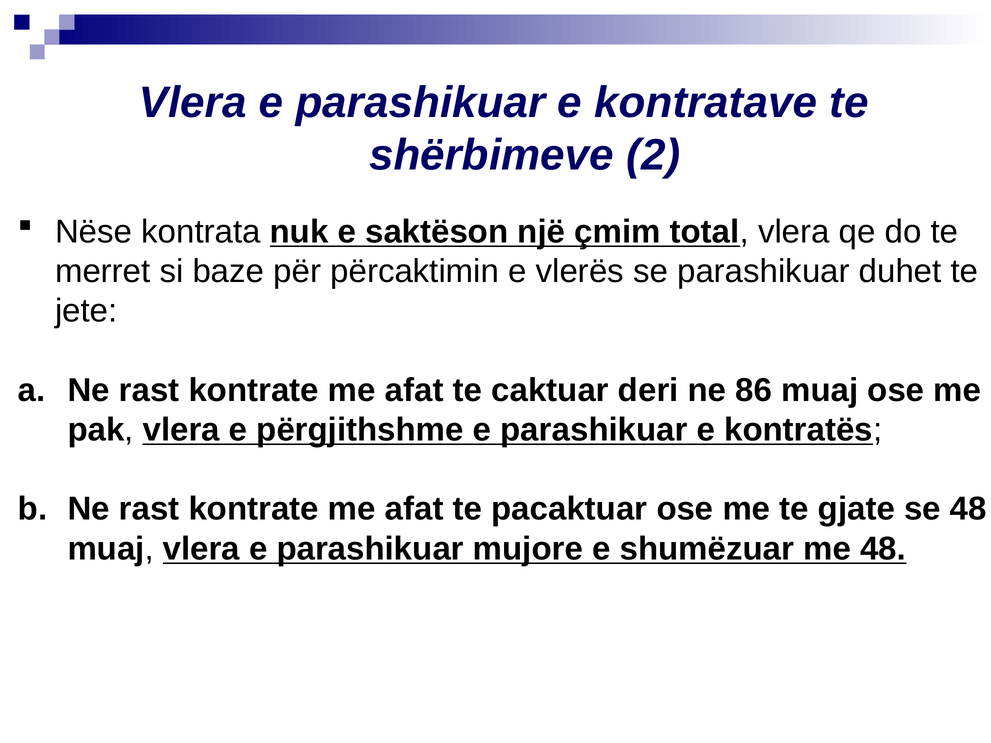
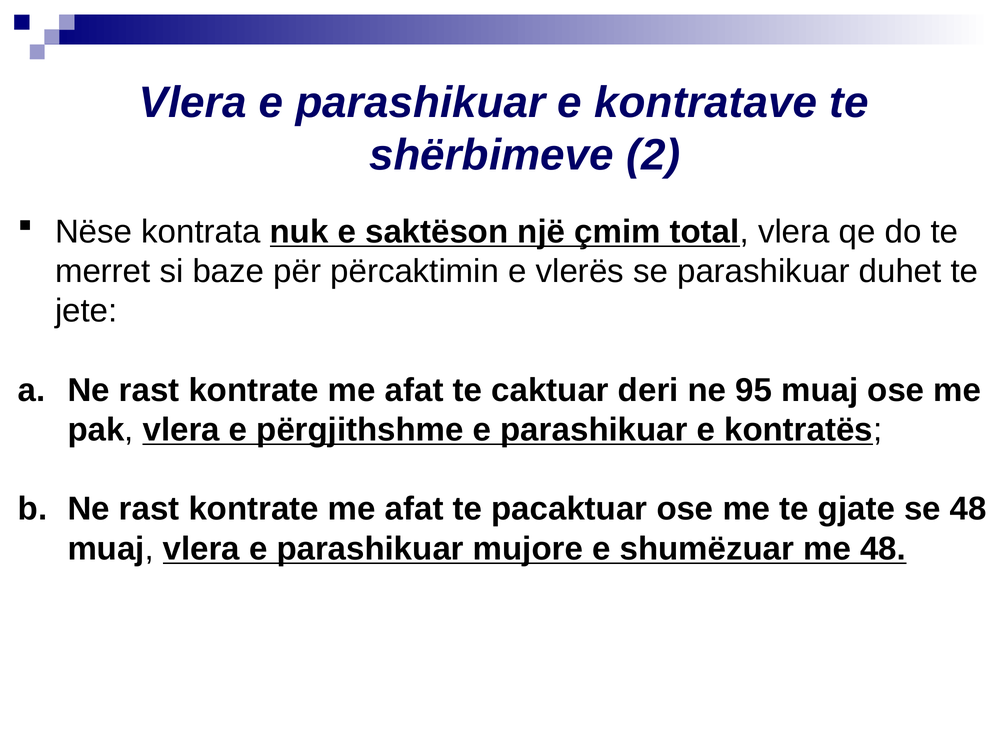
86: 86 -> 95 (754, 390)
